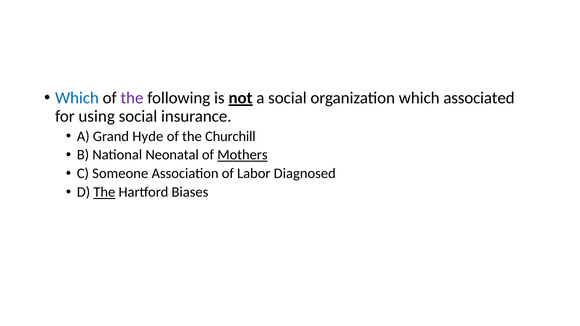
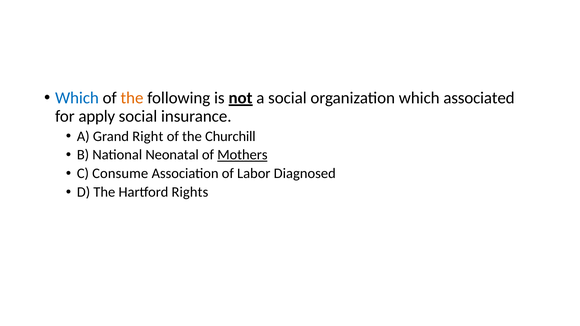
the colour: purple -> orange (132, 98)
using: using -> apply (97, 116)
Hyde: Hyde -> Right (148, 136)
Someone: Someone -> Consume (120, 174)
The underline: present -> none (104, 192)
Biases: Biases -> Rights (190, 192)
